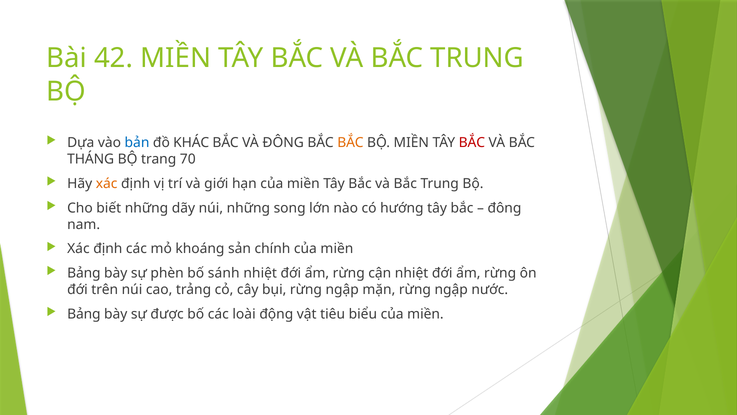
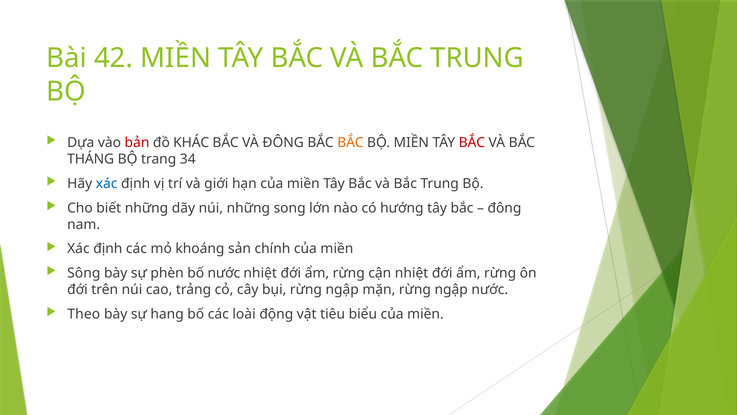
bản colour: blue -> red (137, 143)
70: 70 -> 34 (188, 159)
xác colour: orange -> blue (107, 183)
Bảng: Bảng -> Sông (84, 273)
bố sánh: sánh -> nước (224, 273)
Bảng: Bảng -> Theo (84, 314)
được: được -> hang (167, 314)
